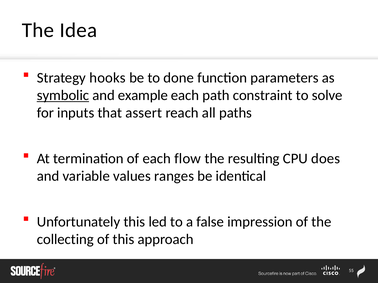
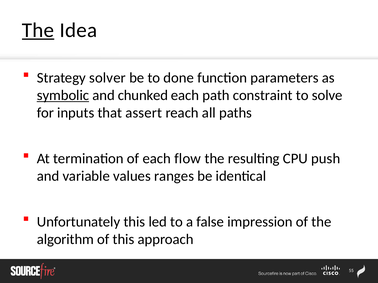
The underline: none -> present (38, 30)
hooks: hooks -> solver (108, 78)
example: example -> chunked (143, 95)
does: does -> push (326, 159)
collecting: collecting -> algorithm (65, 240)
